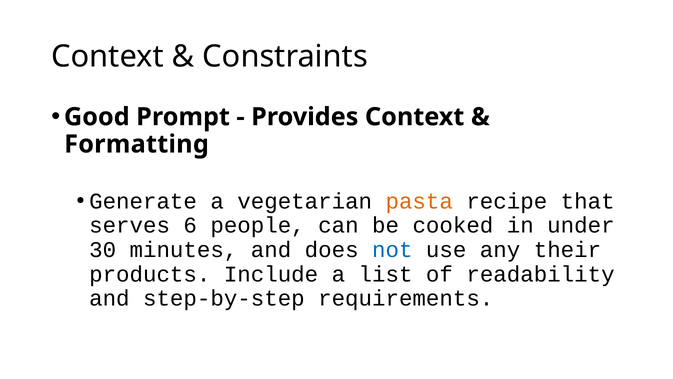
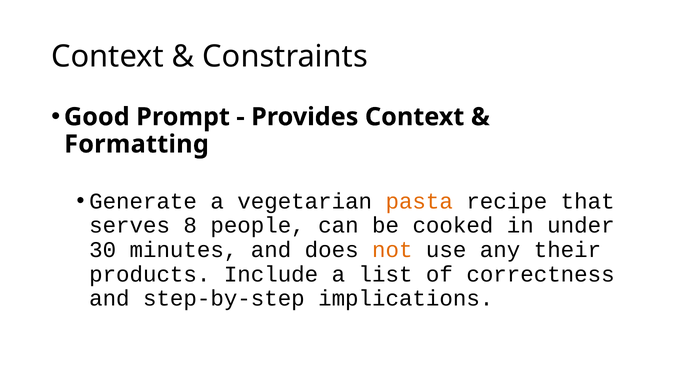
6: 6 -> 8 (190, 225)
not colour: blue -> orange (392, 250)
readability: readability -> correctness (541, 274)
requirements: requirements -> implications (406, 298)
